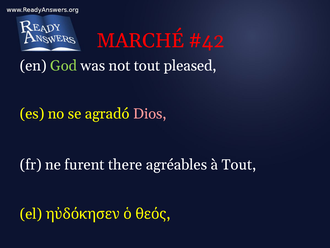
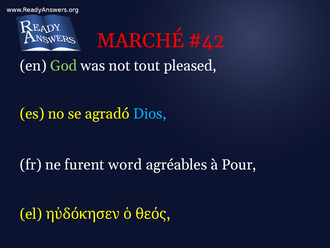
Dios colour: pink -> light blue (150, 114)
there: there -> word (125, 164)
à Tout: Tout -> Pour (239, 164)
